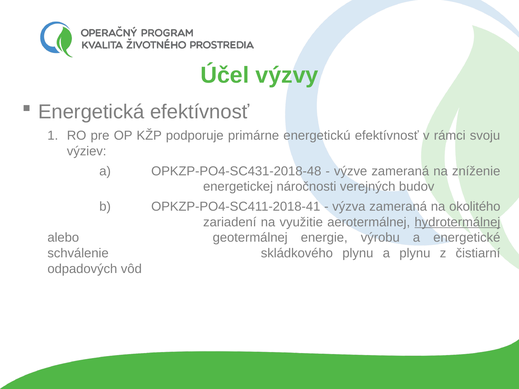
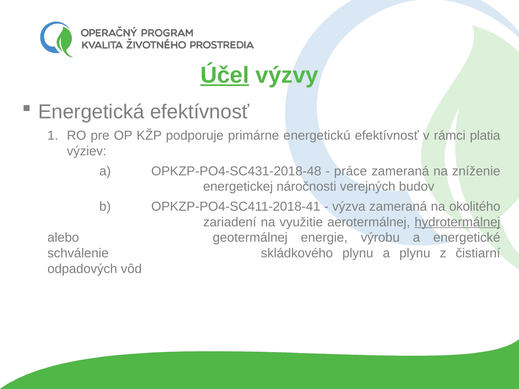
Účel underline: none -> present (225, 75)
svoju: svoju -> platia (485, 136)
výzve: výzve -> práce (351, 171)
